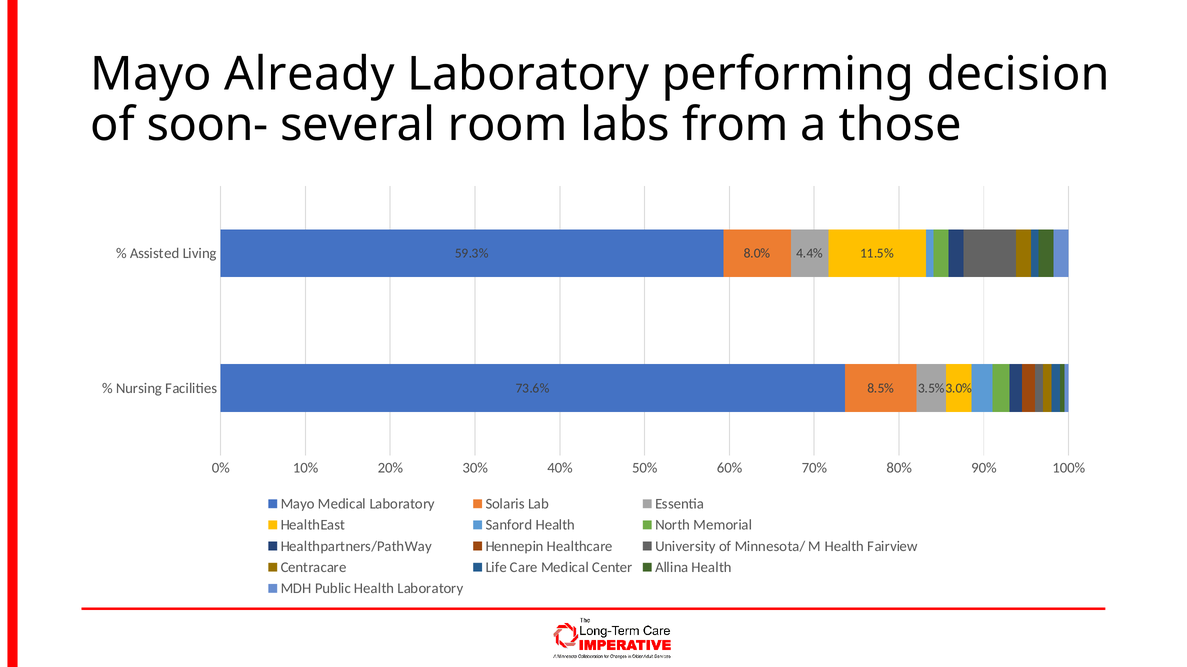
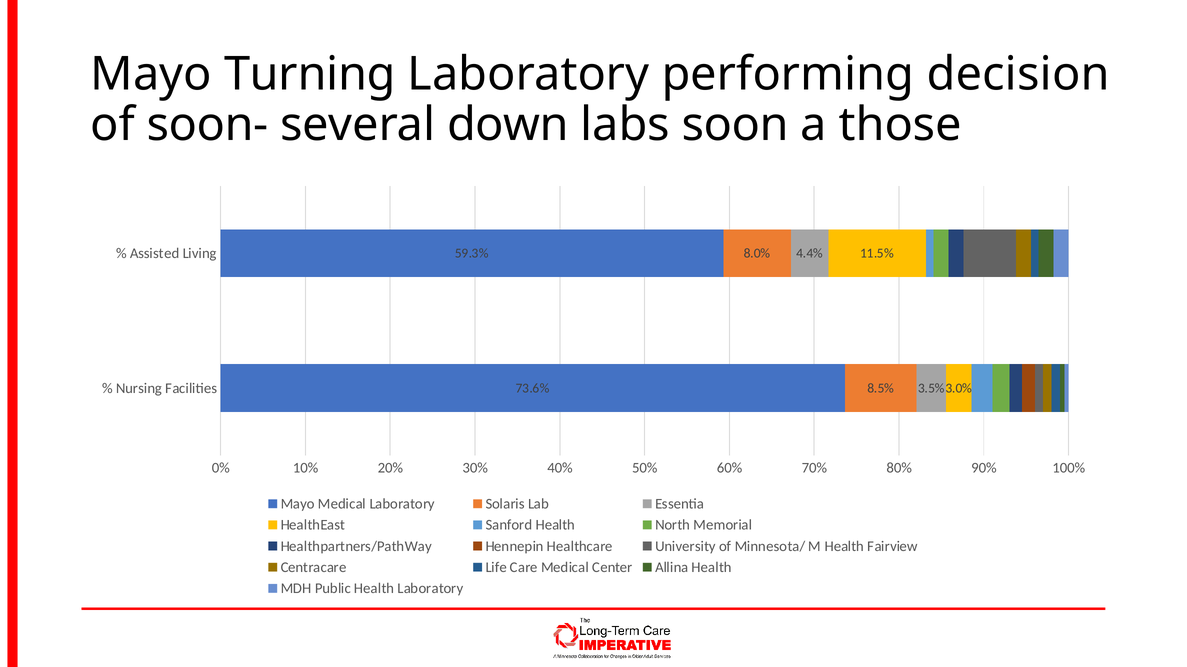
Already: Already -> Turning (310, 74)
room: room -> down (508, 125)
from: from -> soon (735, 125)
